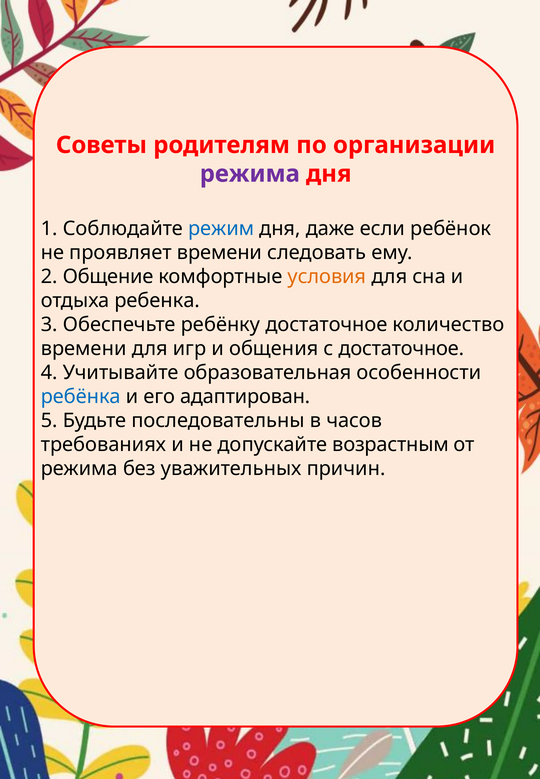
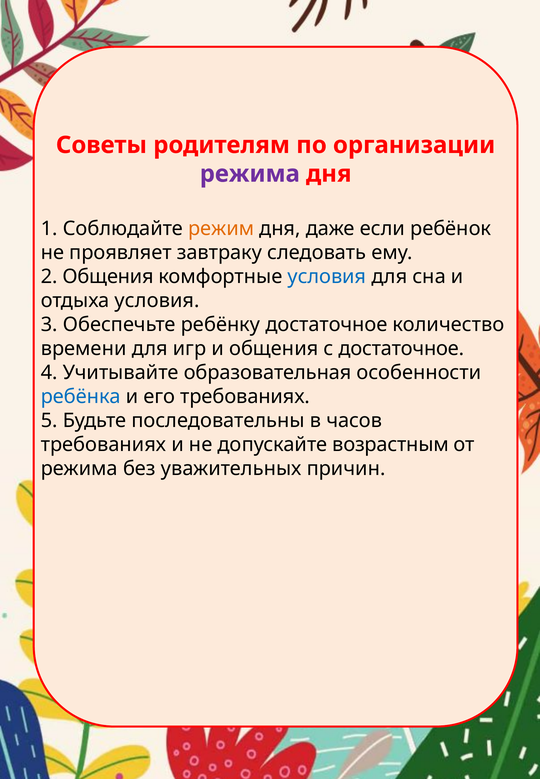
режим colour: blue -> orange (221, 229)
проявляет времени: времени -> завтраку (219, 253)
2 Общение: Общение -> Общения (108, 277)
условия colour: orange -> blue (327, 277)
отдыха ребенка: ребенка -> условия (157, 301)
его адаптирован: адаптирован -> требованиях (245, 397)
